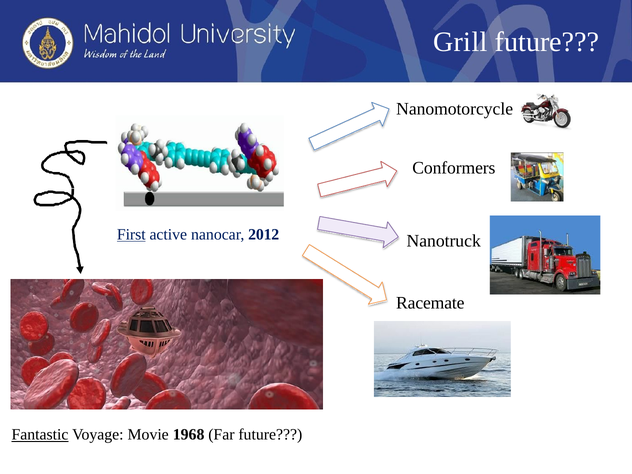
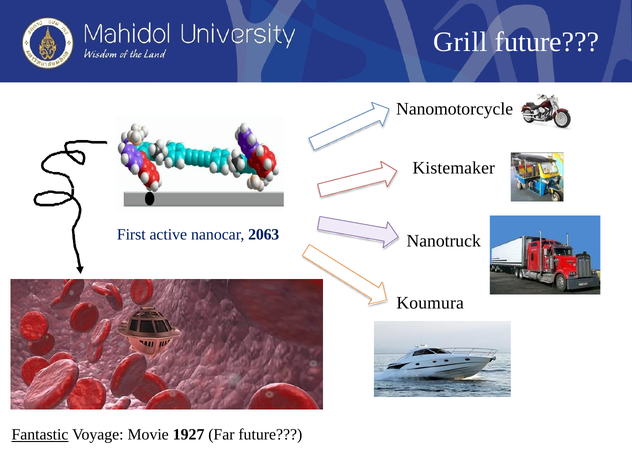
Conformers: Conformers -> Kistemaker (454, 168)
First underline: present -> none (131, 234)
2012: 2012 -> 2063 (264, 234)
Racemate: Racemate -> Koumura (430, 303)
1968: 1968 -> 1927 (189, 435)
